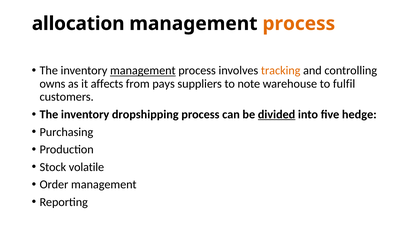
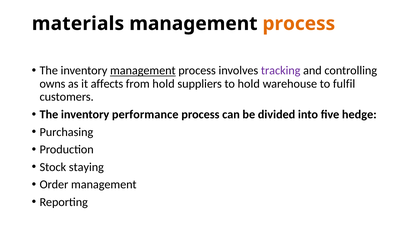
allocation: allocation -> materials (78, 24)
tracking colour: orange -> purple (281, 71)
from pays: pays -> hold (164, 84)
to note: note -> hold (249, 84)
dropshipping: dropshipping -> performance (145, 114)
divided underline: present -> none (277, 114)
volatile: volatile -> staying (86, 167)
